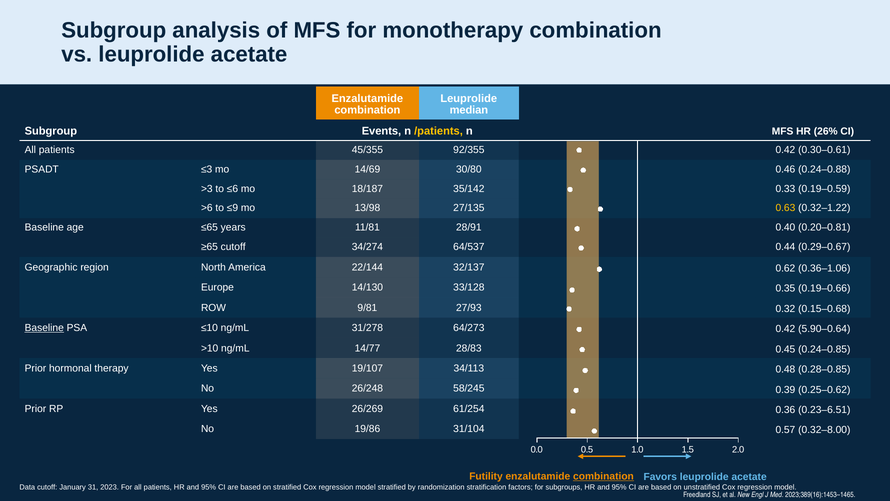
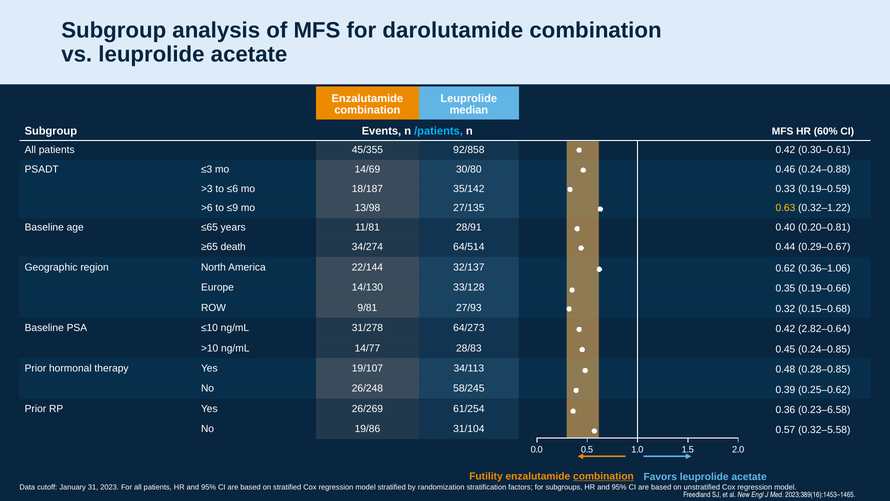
monotherapy: monotherapy -> darolutamide (453, 30)
/patients colour: yellow -> light blue (439, 131)
26%: 26% -> 60% (826, 131)
92/355: 92/355 -> 92/858 (469, 150)
≥65 cutoff: cutoff -> death (233, 247)
64/537: 64/537 -> 64/514 (469, 247)
Baseline underline: present -> none (44, 328)
5.90–0.64: 5.90–0.64 -> 2.82–0.64 (824, 329)
0.23–6.51: 0.23–6.51 -> 0.23–6.58 (824, 410)
0.32–8.00: 0.32–8.00 -> 0.32–5.58 (824, 430)
